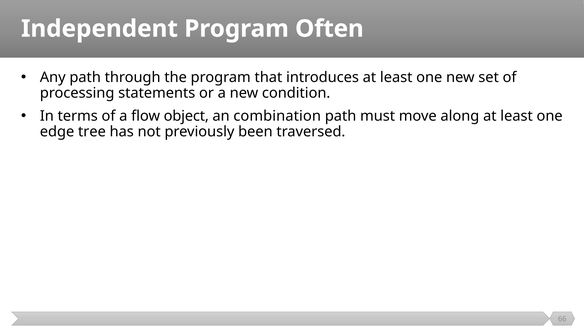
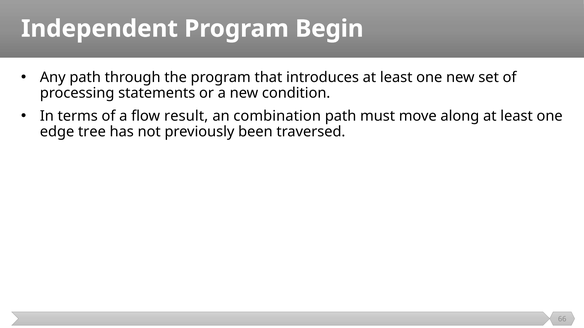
Often: Often -> Begin (329, 29)
object: object -> result (186, 116)
